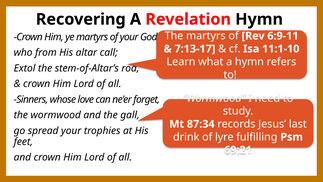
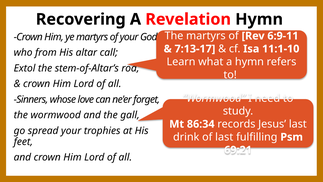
87:34: 87:34 -> 86:34 (201, 124)
of lyre: lyre -> last (224, 137)
